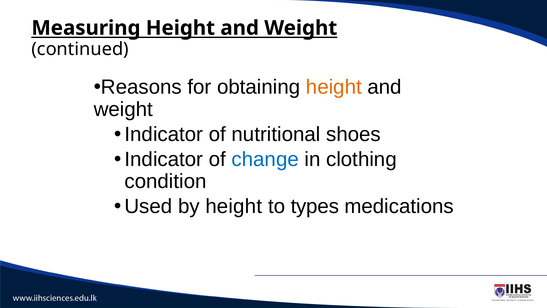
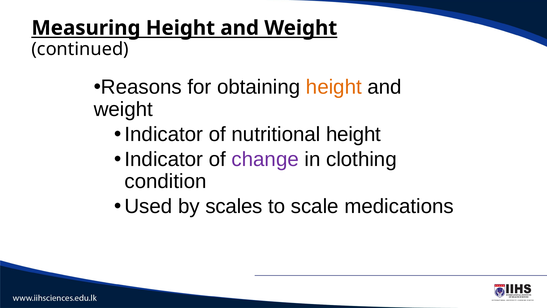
nutritional shoes: shoes -> height (354, 134)
change colour: blue -> purple (265, 159)
by height: height -> scales (234, 206)
types: types -> scale (315, 206)
